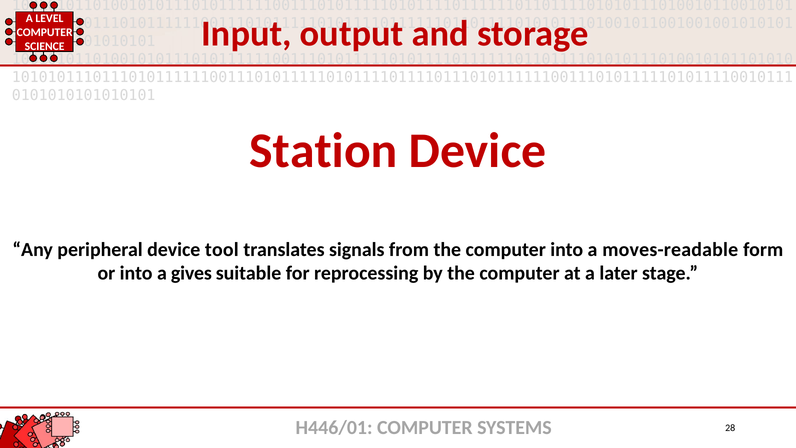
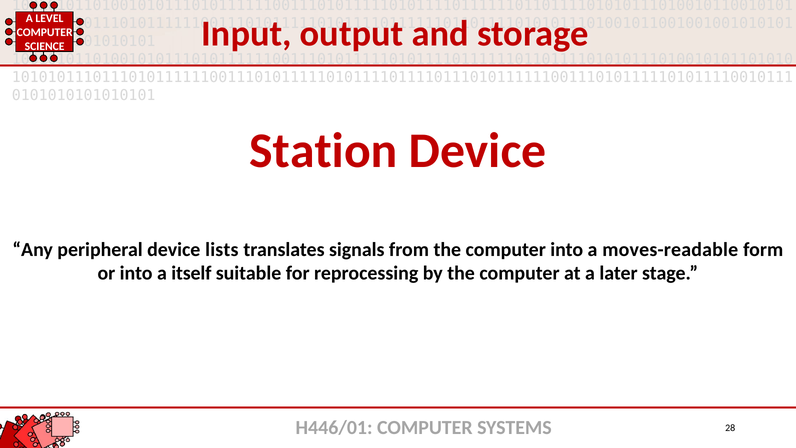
tool: tool -> lists (222, 249)
gives: gives -> itself (191, 273)
